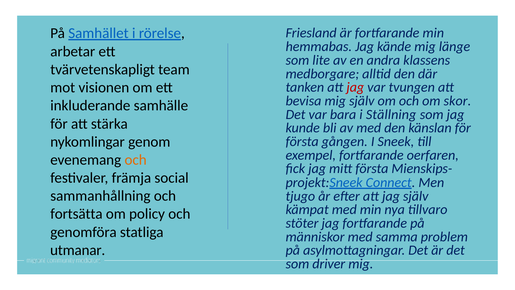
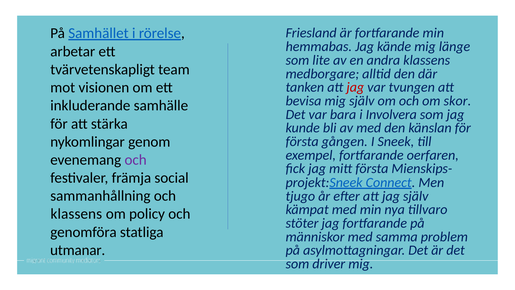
Ställning: Ställning -> Involvera (391, 114)
och colour: orange -> purple (136, 160)
fortsätta: fortsätta -> klassens (76, 214)
